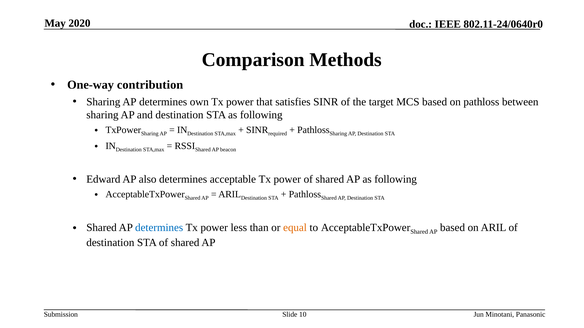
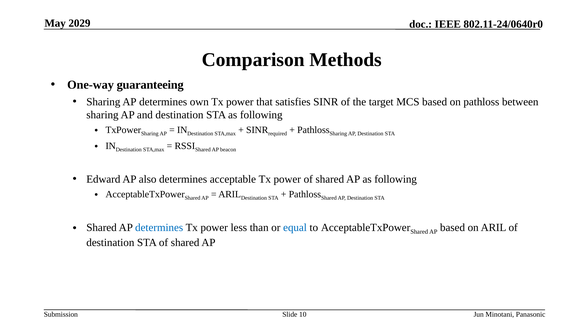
2020: 2020 -> 2029 (79, 23)
contribution: contribution -> guaranteeing (150, 85)
equal colour: orange -> blue (295, 228)
